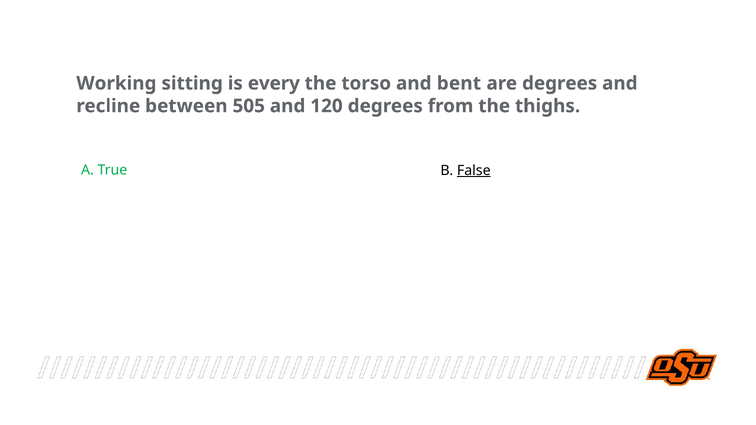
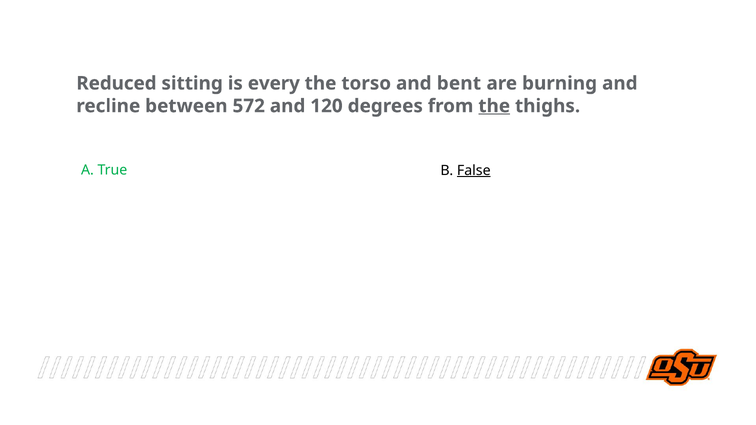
Working: Working -> Reduced (116, 83)
are degrees: degrees -> burning (560, 83)
505: 505 -> 572 (249, 106)
the underline: none -> present (494, 106)
